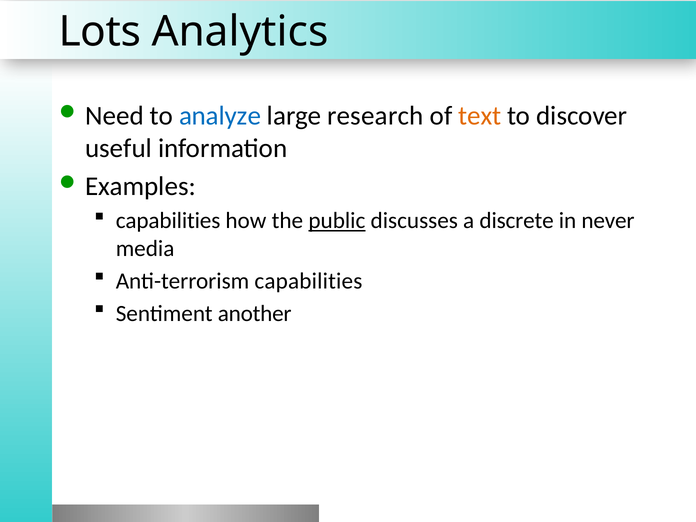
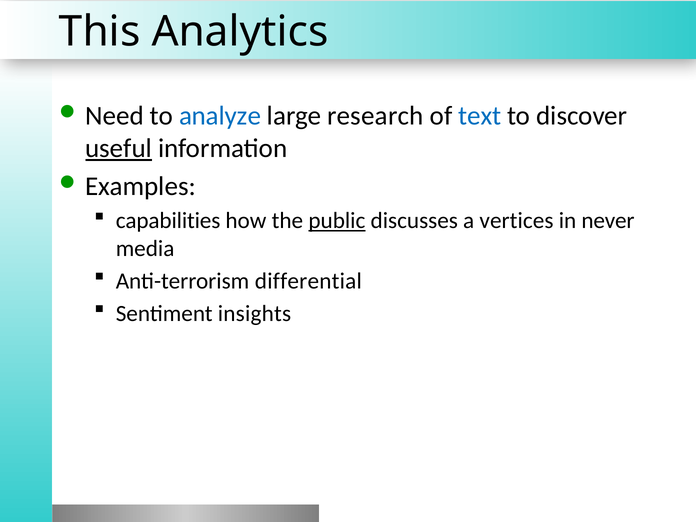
Lots: Lots -> This (100, 32)
text colour: orange -> blue (480, 116)
useful underline: none -> present (119, 148)
discrete: discrete -> vertices (516, 221)
Anti-terrorism capabilities: capabilities -> differential (308, 281)
another: another -> insights (254, 314)
